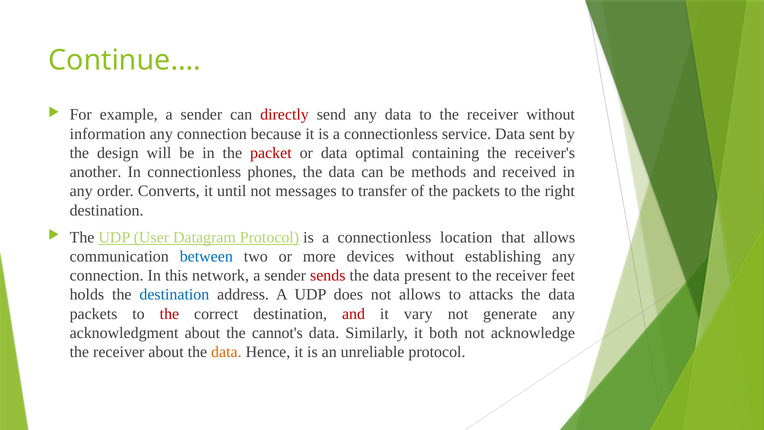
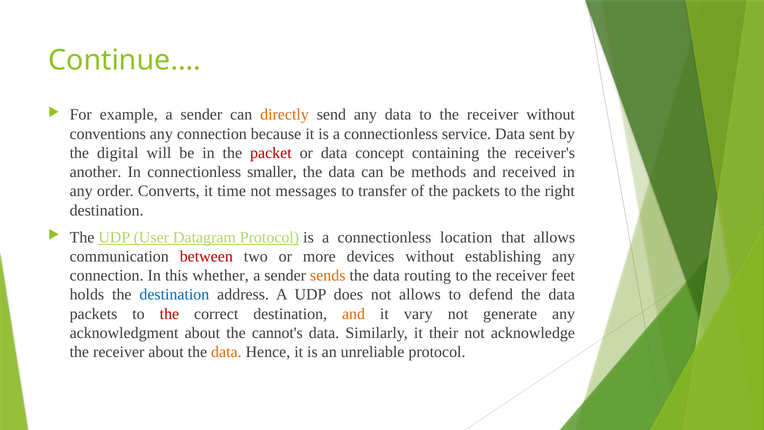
directly colour: red -> orange (284, 115)
information: information -> conventions (108, 134)
design: design -> digital (118, 153)
optimal: optimal -> concept (380, 153)
phones: phones -> smaller (272, 172)
until: until -> time (232, 191)
between colour: blue -> red (206, 256)
network: network -> whether (221, 275)
sends colour: red -> orange (328, 275)
present: present -> routing (428, 275)
attacks: attacks -> defend (491, 295)
and colour: red -> orange (354, 314)
both: both -> their (444, 333)
